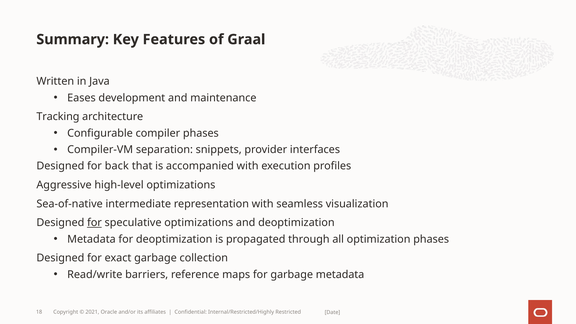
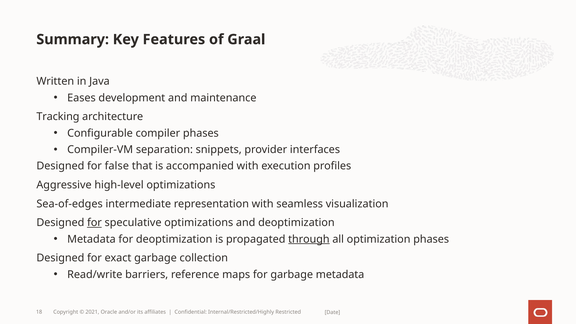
back: back -> false (117, 166)
Sea-of-native: Sea-of-native -> Sea-of-edges (70, 204)
through underline: none -> present (309, 239)
